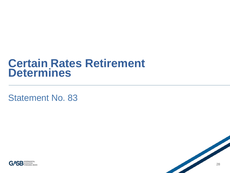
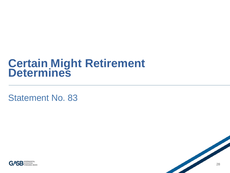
Rates: Rates -> Might (66, 63)
